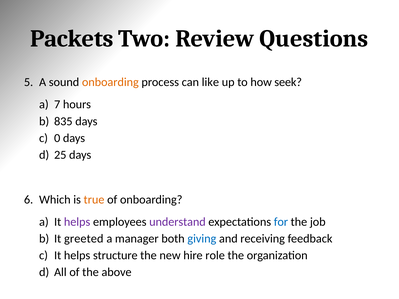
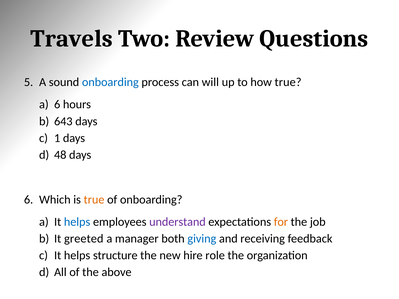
Packets: Packets -> Travels (72, 39)
onboarding colour: orange -> blue (110, 82)
like: like -> will (210, 82)
how seek: seek -> true (288, 82)
a 7: 7 -> 6 (57, 105)
835: 835 -> 643 (63, 121)
0: 0 -> 1 (57, 138)
25: 25 -> 48 (60, 155)
helps colour: purple -> blue (77, 222)
for colour: blue -> orange (281, 222)
